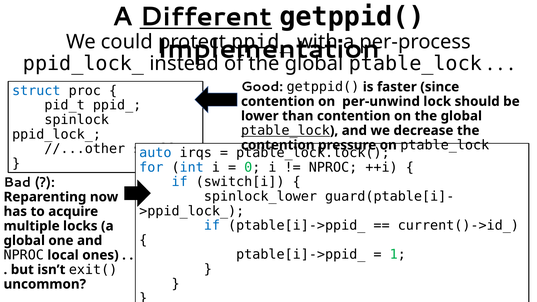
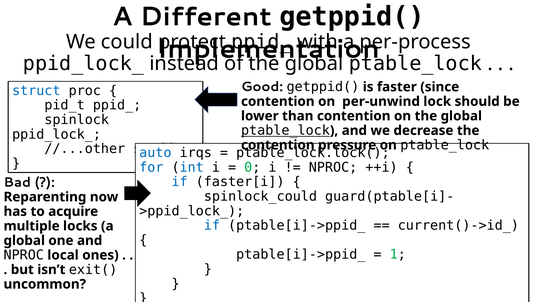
Different underline: present -> none (206, 17)
switch[i: switch[i -> faster[i (240, 182)
spinlock_lower: spinlock_lower -> spinlock_could (260, 196)
